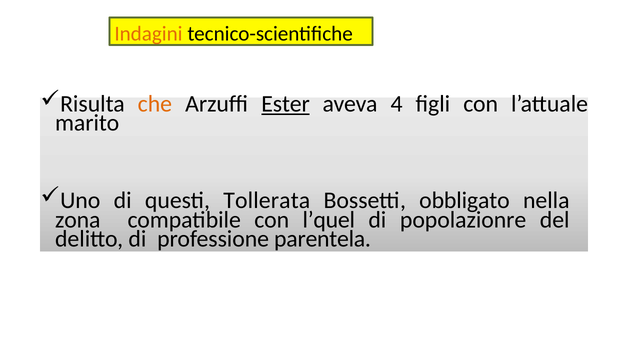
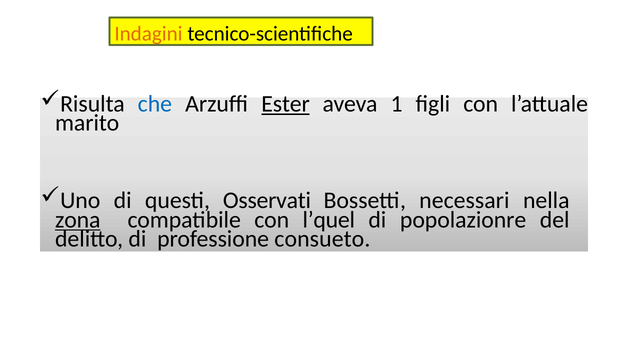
che colour: orange -> blue (155, 104)
4: 4 -> 1 (397, 104)
Tollerata: Tollerata -> Osservati (267, 200)
obbligato: obbligato -> necessari (464, 200)
zona underline: none -> present (78, 220)
parentela: parentela -> consueto (322, 239)
